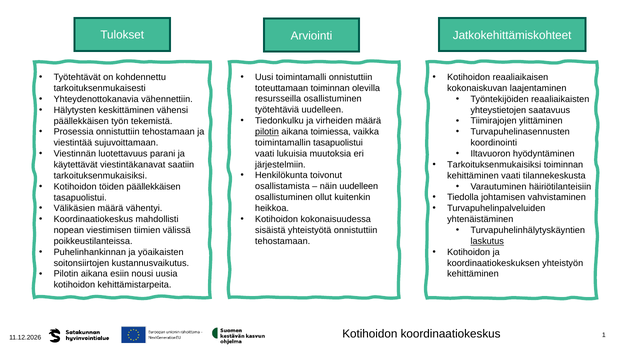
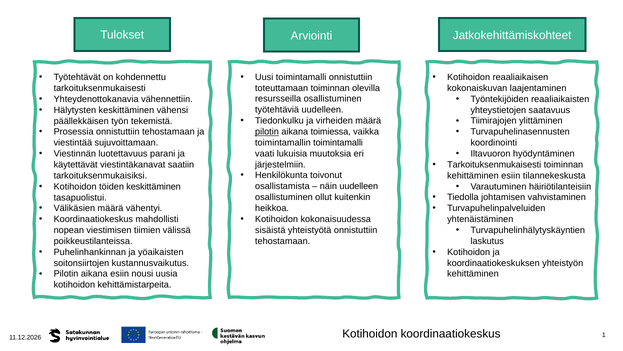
toimintamallin tasapuolistui: tasapuolistui -> toimintamalli (338, 142)
Tarkoituksenmukaisiksi: Tarkoituksenmukaisiksi -> Tarkoituksenmukaisesti (494, 164)
kehittäminen vaati: vaati -> esiin (511, 175)
töiden päällekkäisen: päällekkäisen -> keskittäminen (154, 186)
laskutus underline: present -> none (487, 241)
